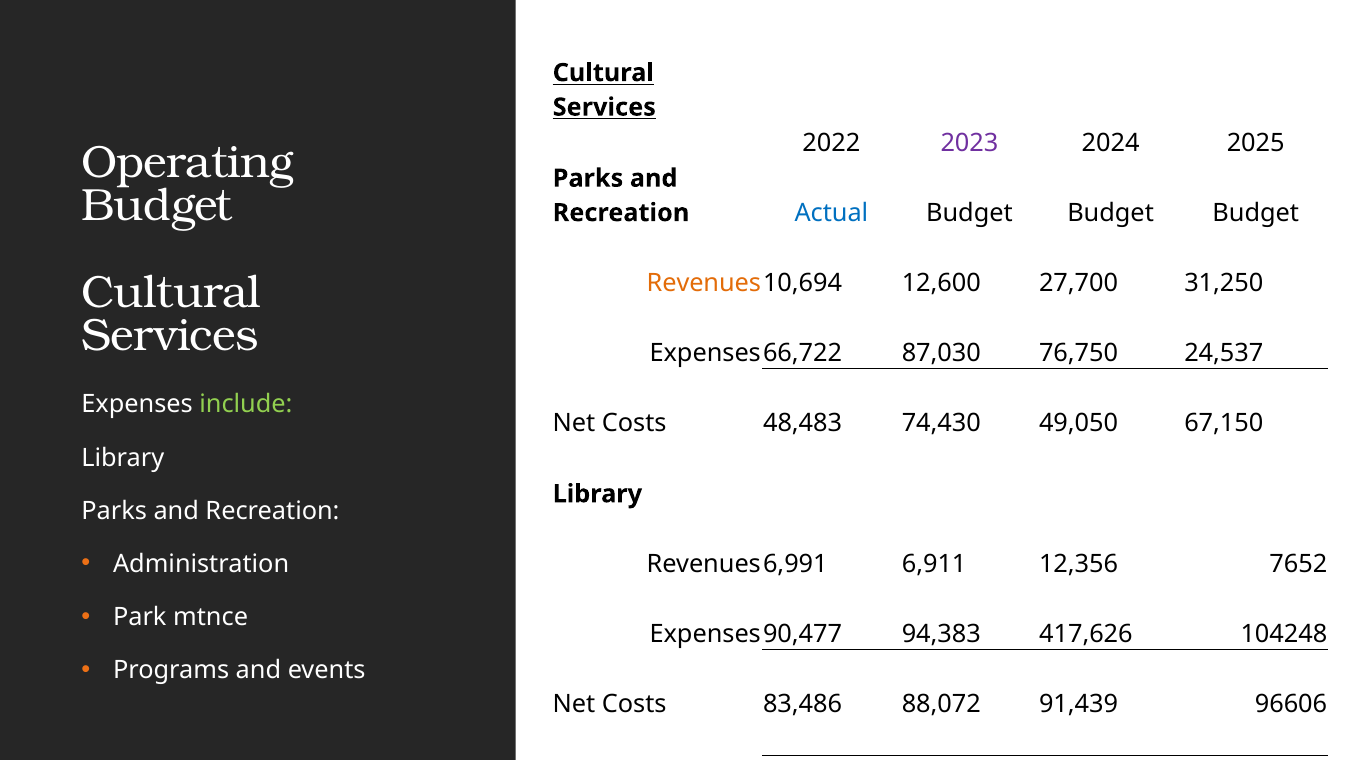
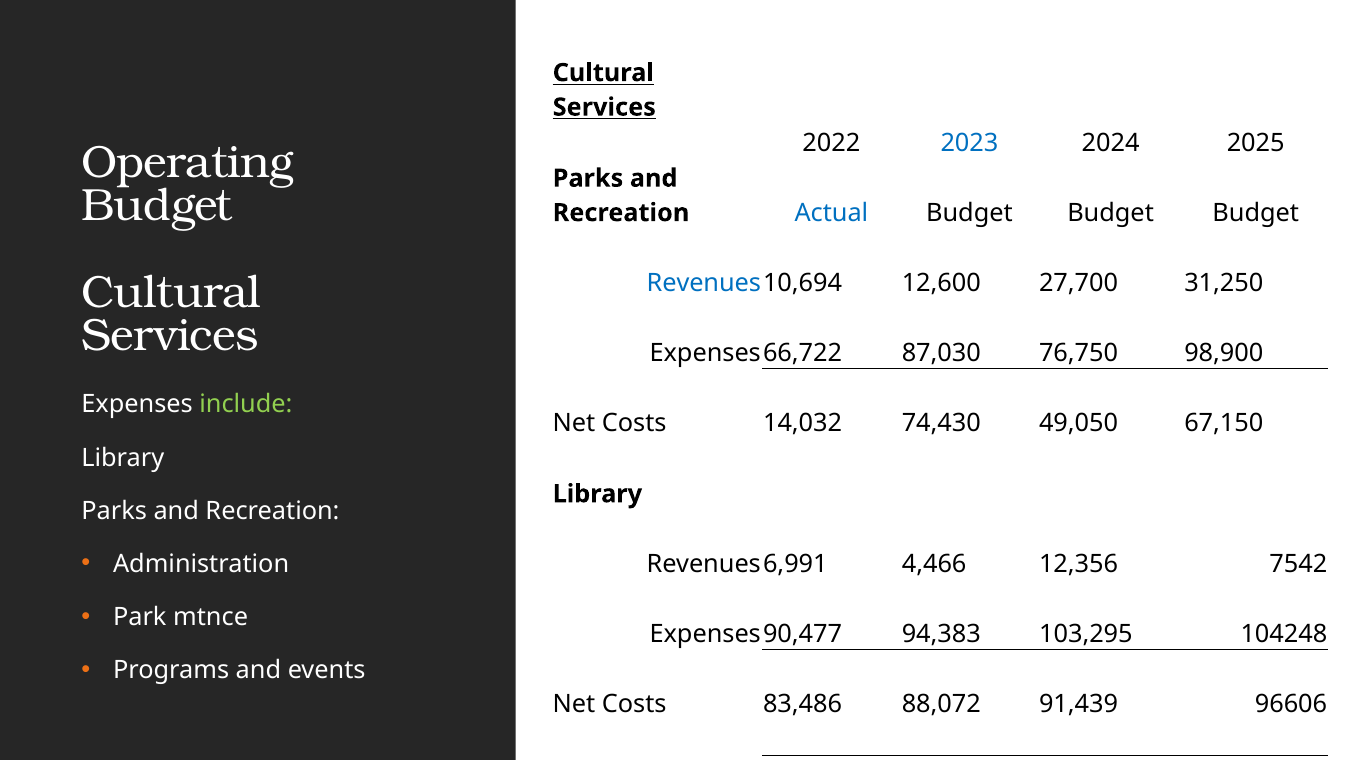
2023 colour: purple -> blue (969, 143)
Revenues colour: orange -> blue (704, 283)
24,537: 24,537 -> 98,900 (1224, 353)
48,483: 48,483 -> 14,032 (803, 423)
6,911: 6,911 -> 4,466 (934, 564)
7652: 7652 -> 7542 (1298, 564)
417,626: 417,626 -> 103,295 (1086, 634)
